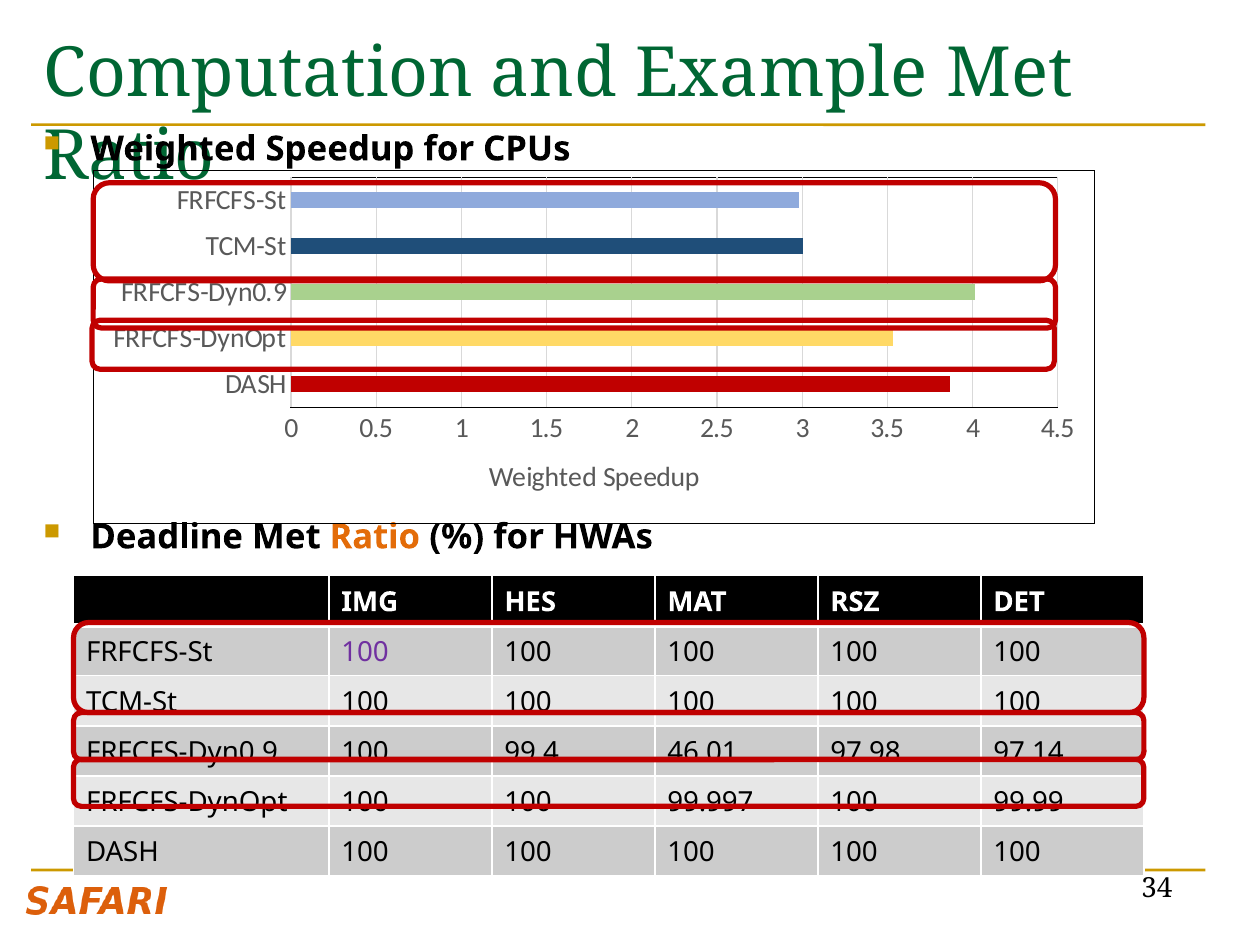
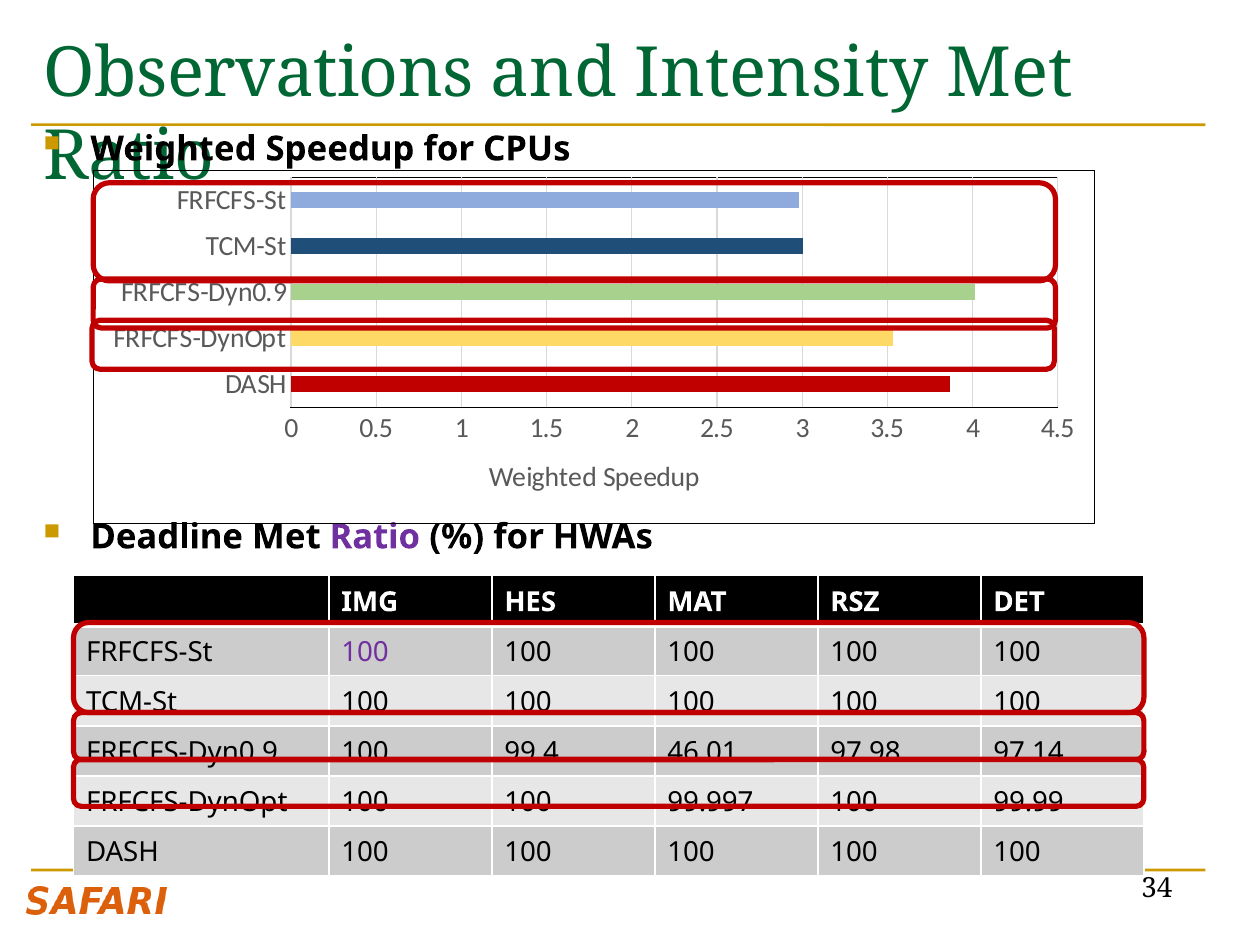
Computation: Computation -> Observations (259, 73)
Example: Example -> Intensity (782, 73)
Ratio colour: orange -> purple (375, 537)
